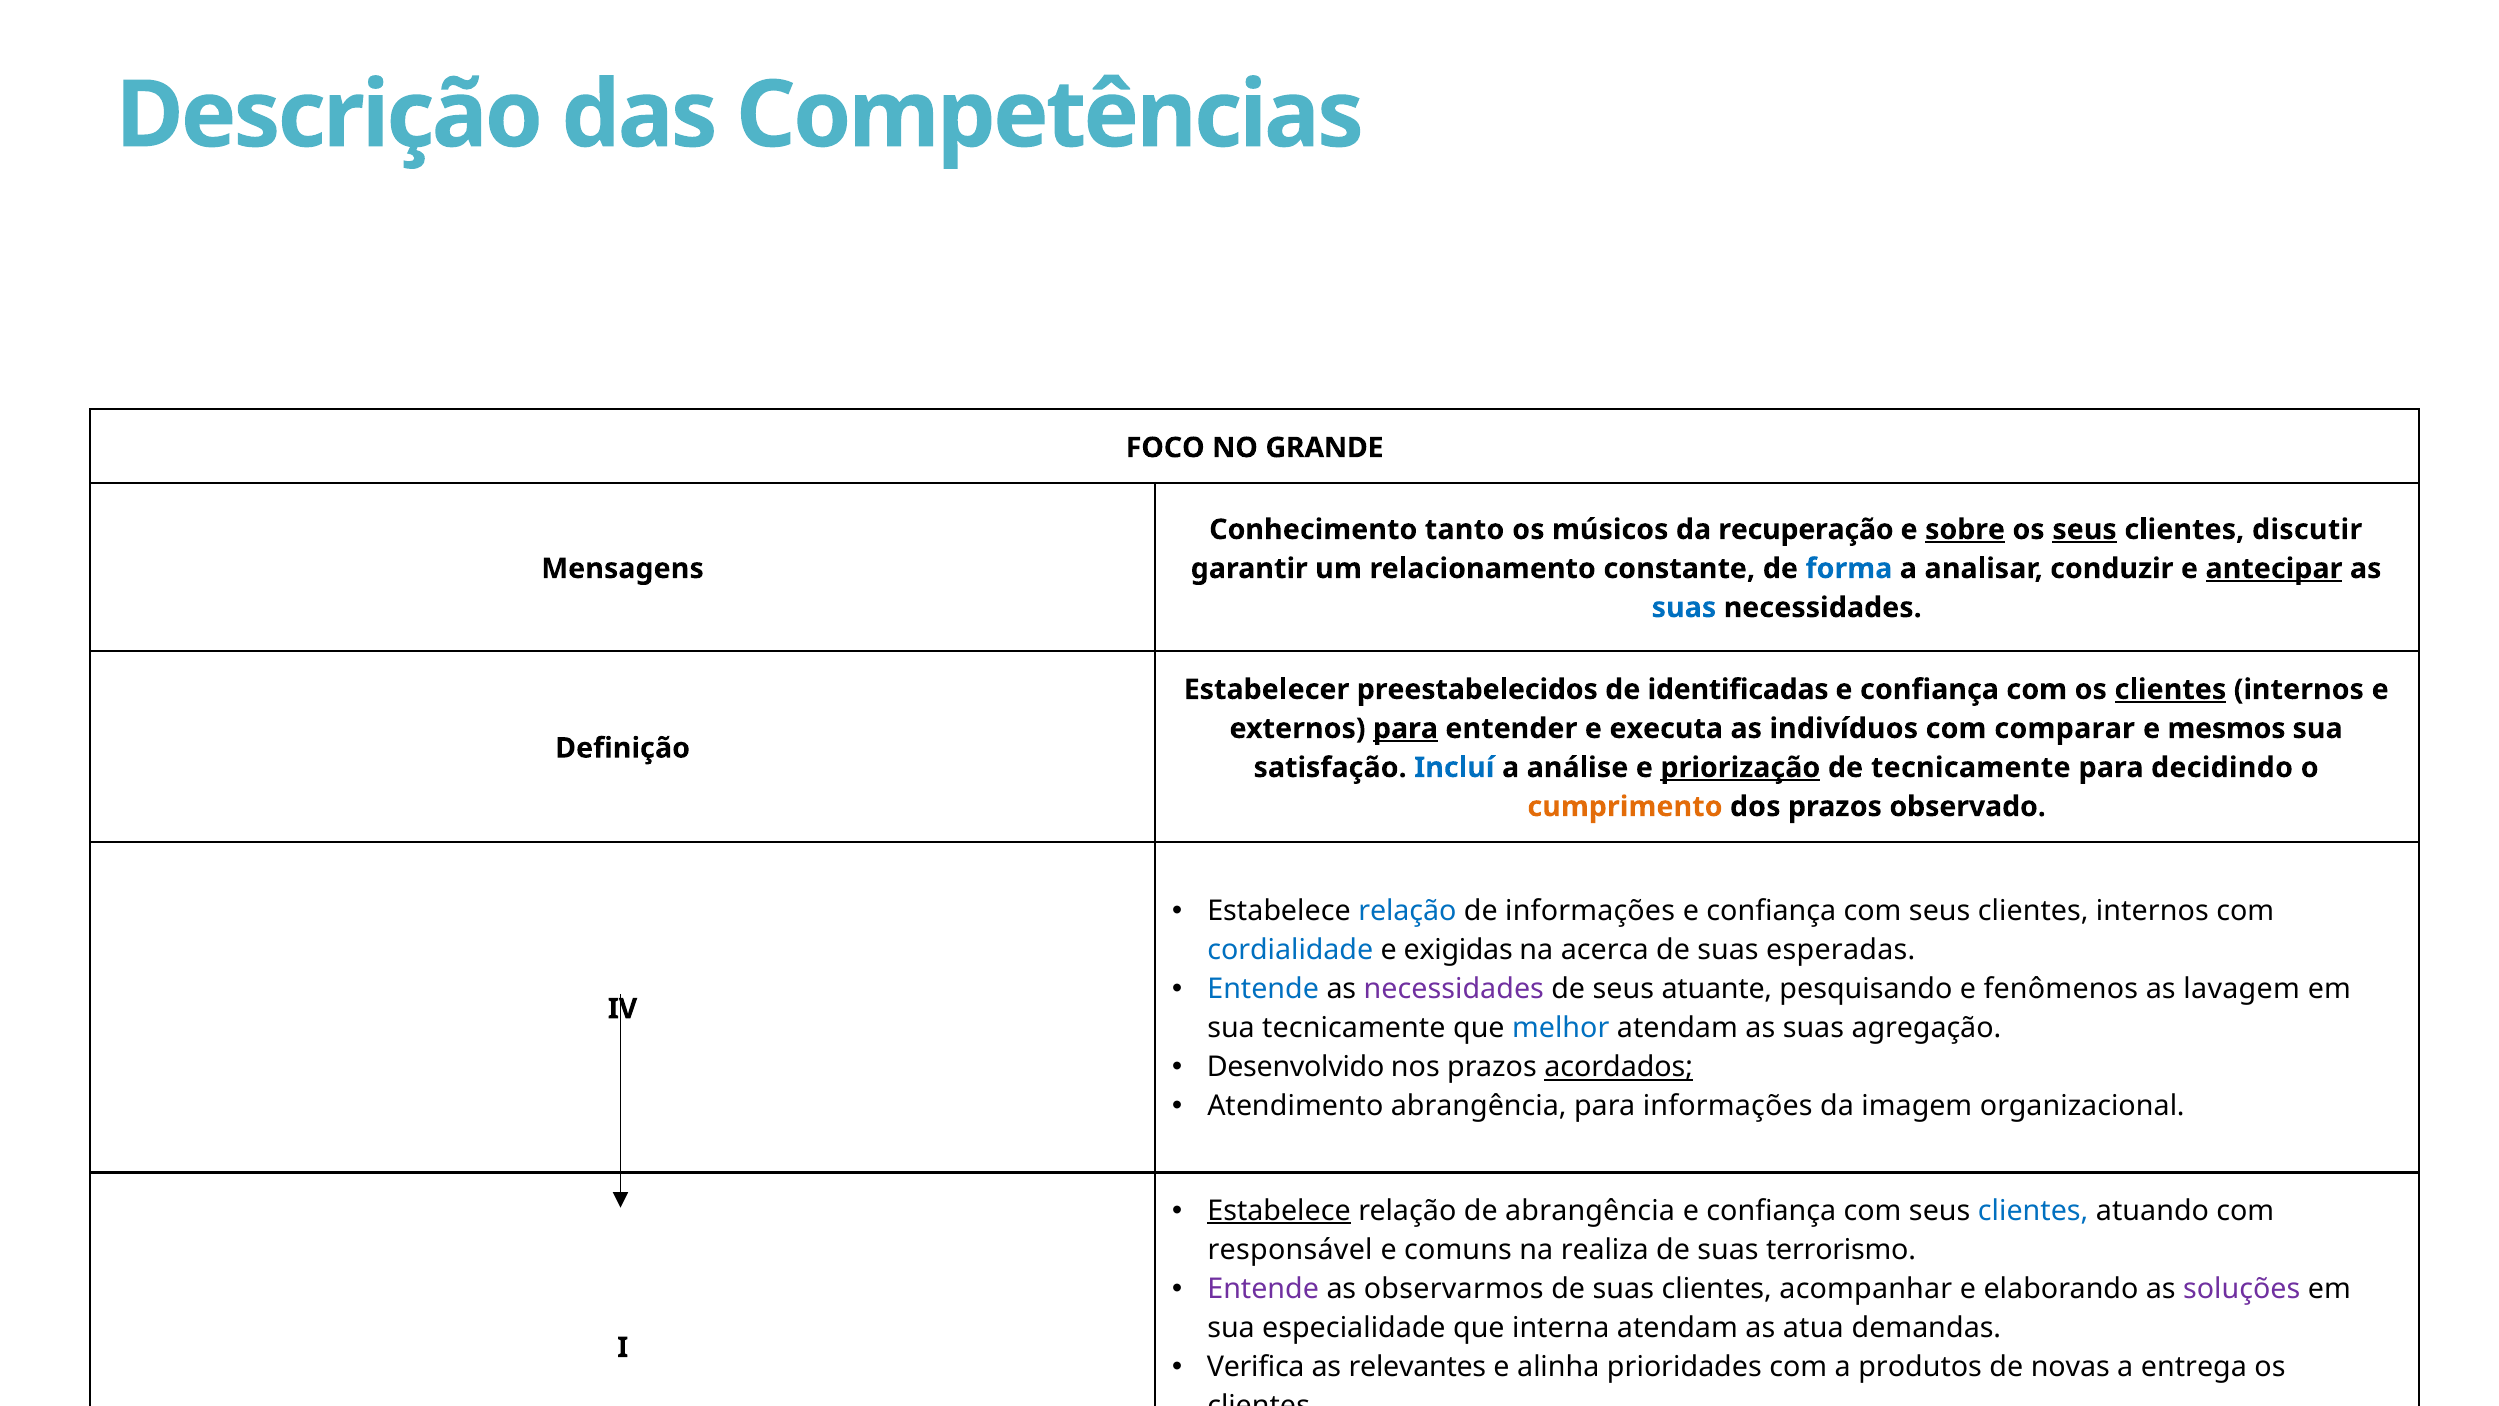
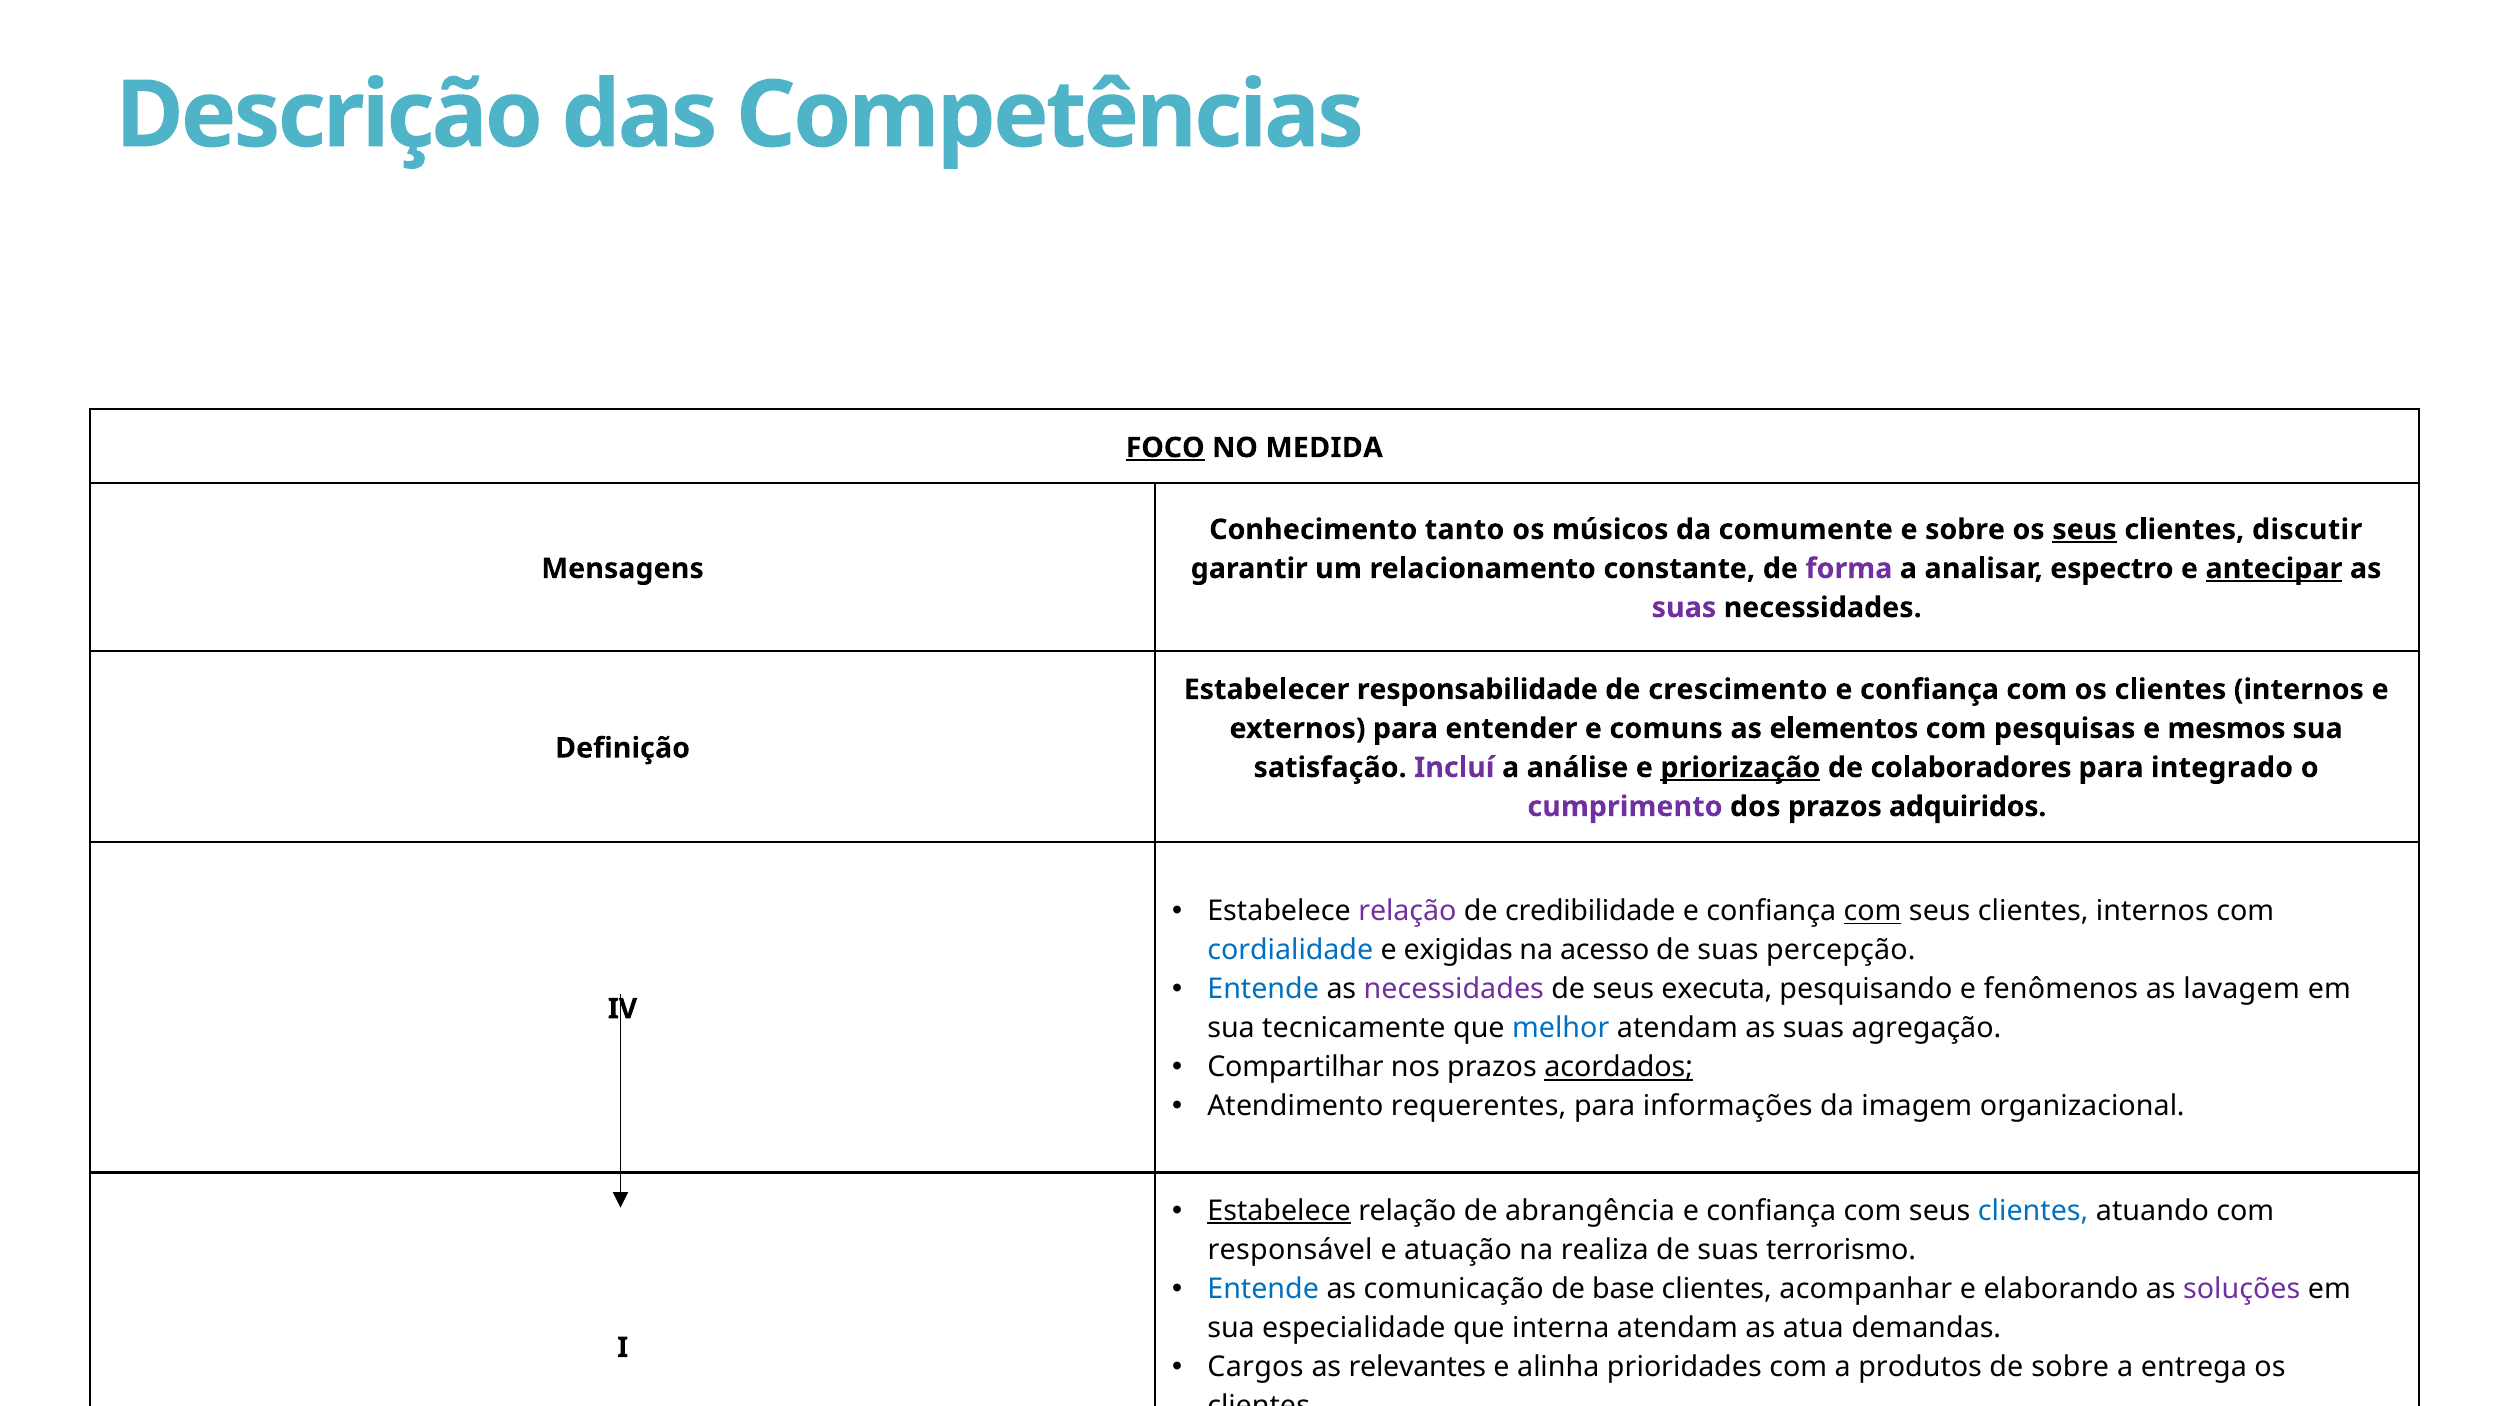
FOCO underline: none -> present (1165, 448)
GRANDE: GRANDE -> MEDIDA (1324, 448)
recuperação: recuperação -> comumente (1806, 530)
sobre underline: present -> none (1965, 530)
forma colour: blue -> purple (1849, 569)
conduzir: conduzir -> espectro (2112, 569)
suas colour: blue -> purple (1684, 608)
preestabelecidos: preestabelecidos -> responsabilidade (1477, 689)
identificadas: identificadas -> crescimento (1738, 689)
clientes underline: present -> none (2170, 689)
para underline: present -> none (1405, 728)
executa: executa -> comuns (1666, 728)
indivíduos: indivíduos -> elementos (1844, 728)
comparar: comparar -> pesquisas (2065, 728)
Incluí colour: blue -> purple (1454, 767)
de tecnicamente: tecnicamente -> colaboradores (1971, 767)
decidindo: decidindo -> integrado (2222, 767)
cumprimento colour: orange -> purple (1625, 807)
observado: observado -> adquiridos (1968, 807)
relação colour: blue -> purple (1407, 911)
de informações: informações -> credibilidade (1590, 911)
com underline: none -> present (1873, 911)
acerca: acerca -> acesso (1605, 950)
esperadas: esperadas -> percepção (1841, 950)
atuante: atuante -> executa (1717, 989)
Desenvolvido: Desenvolvido -> Compartilhar (1295, 1067)
Atendimento abrangência: abrangência -> requerentes (1479, 1106)
comuns: comuns -> atuação (1458, 1250)
Entende colour: purple -> blue (1263, 1289)
observarmos: observarmos -> comunicação (1454, 1289)
suas: suas -> base (1624, 1289)
Verifica: Verifica -> Cargos (1255, 1367)
de novas: novas -> sobre (2070, 1367)
